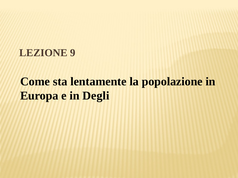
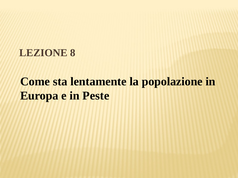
9: 9 -> 8 (73, 53)
Degli: Degli -> Peste (96, 96)
